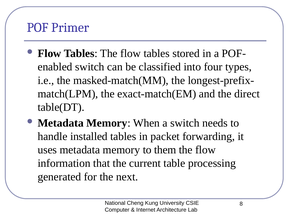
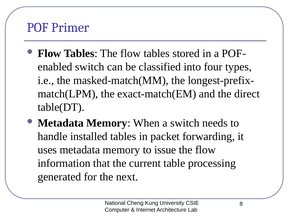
them: them -> issue (165, 150)
